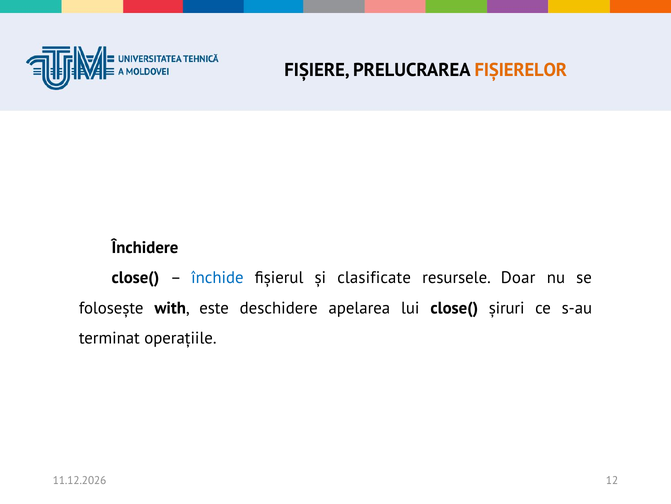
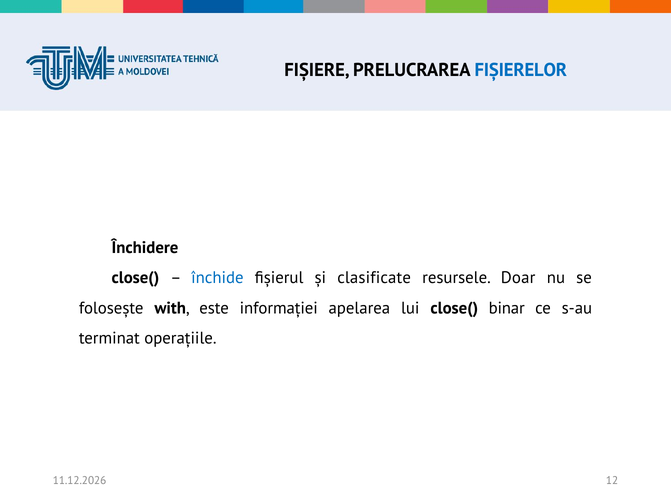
FIȘIERELOR colour: orange -> blue (521, 70)
deschidere: deschidere -> informației (279, 308)
șiruri: șiruri -> binar (507, 308)
